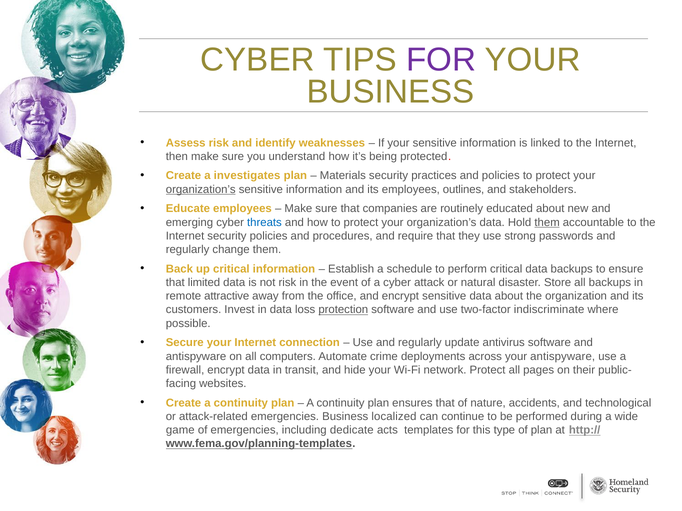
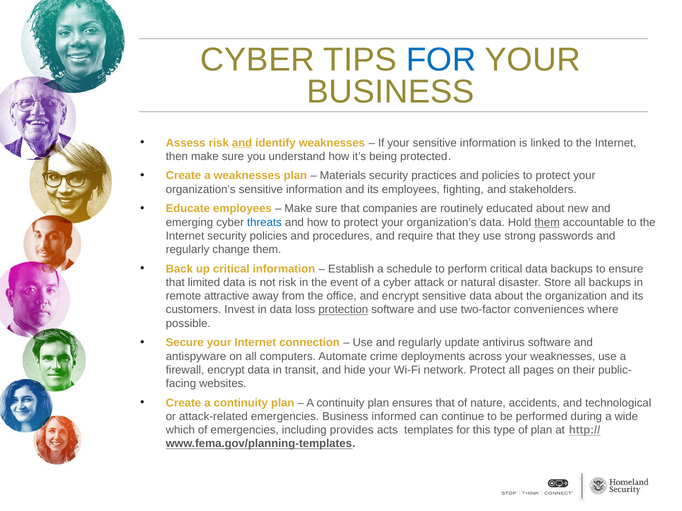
FOR colour: purple -> blue (441, 60)
and underline: none -> present (242, 143)
a investigates: investigates -> weaknesses (247, 176)
organization’s underline: present -> none (201, 190)
outlines: outlines -> fighting (463, 190)
indiscriminate: indiscriminate -> conveniences (549, 310)
your antispyware: antispyware -> weaknesses (563, 357)
localized: localized -> informed (394, 417)
game: game -> which (180, 431)
dedicate: dedicate -> provides (352, 431)
